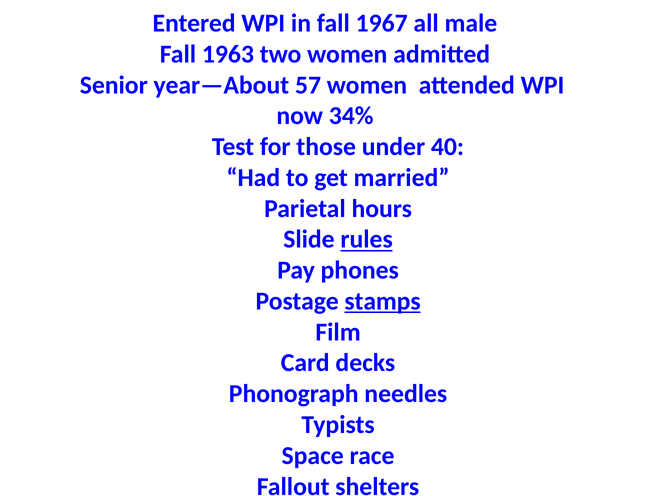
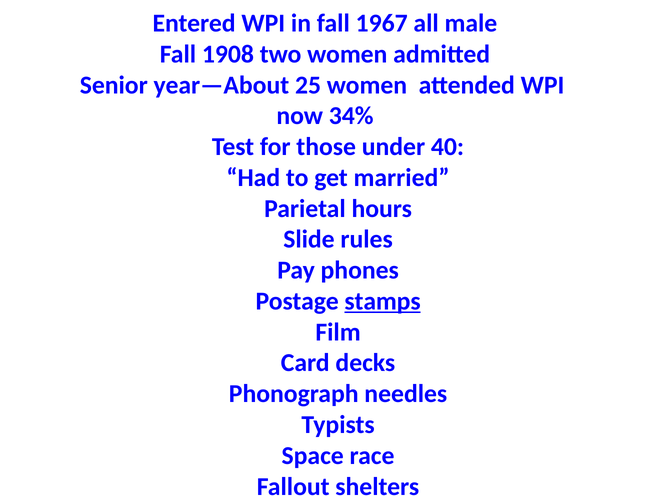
1963: 1963 -> 1908 (228, 54)
57: 57 -> 25 (308, 85)
rules underline: present -> none (367, 239)
